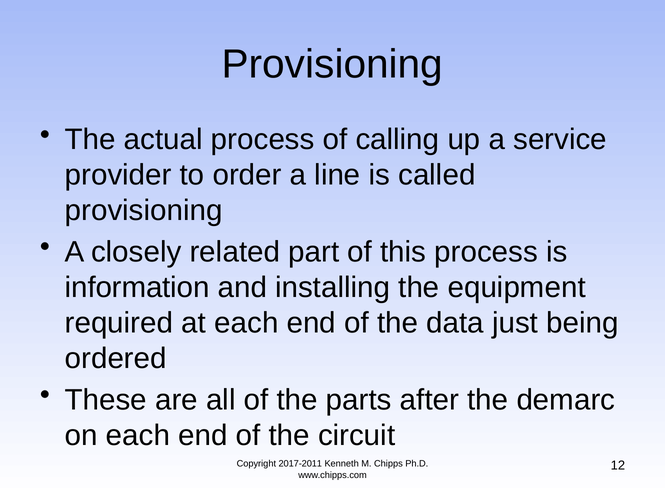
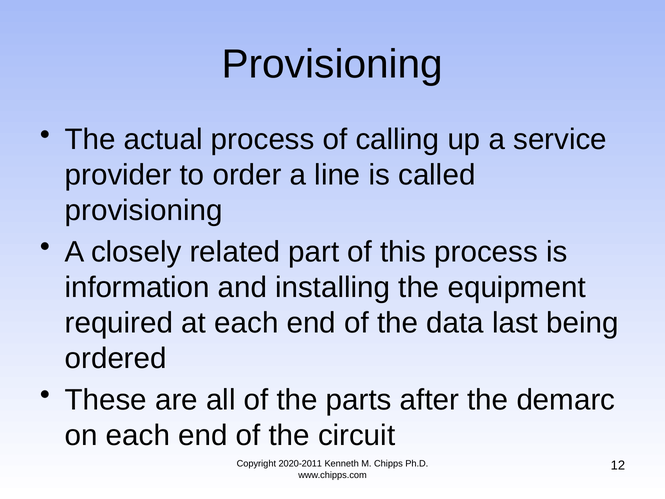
just: just -> last (515, 323)
2017-2011: 2017-2011 -> 2020-2011 (300, 464)
